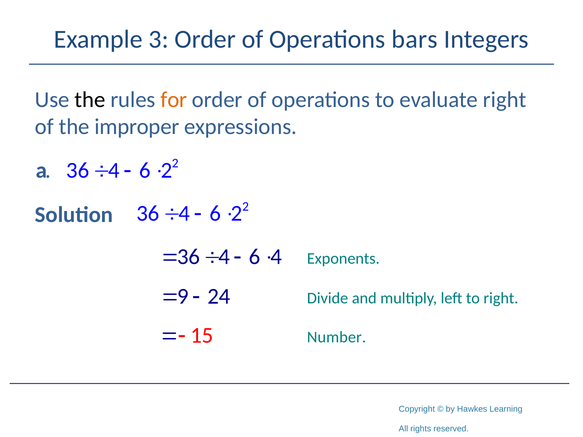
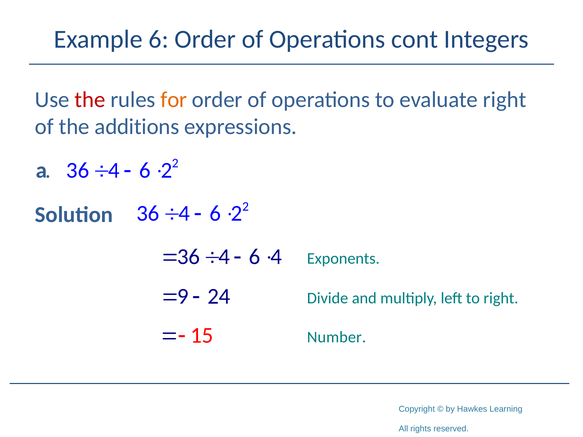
Example 3: 3 -> 6 (159, 39)
bars: bars -> cont (415, 39)
the colour: black -> red (90, 100)
improper: improper -> additions (137, 127)
